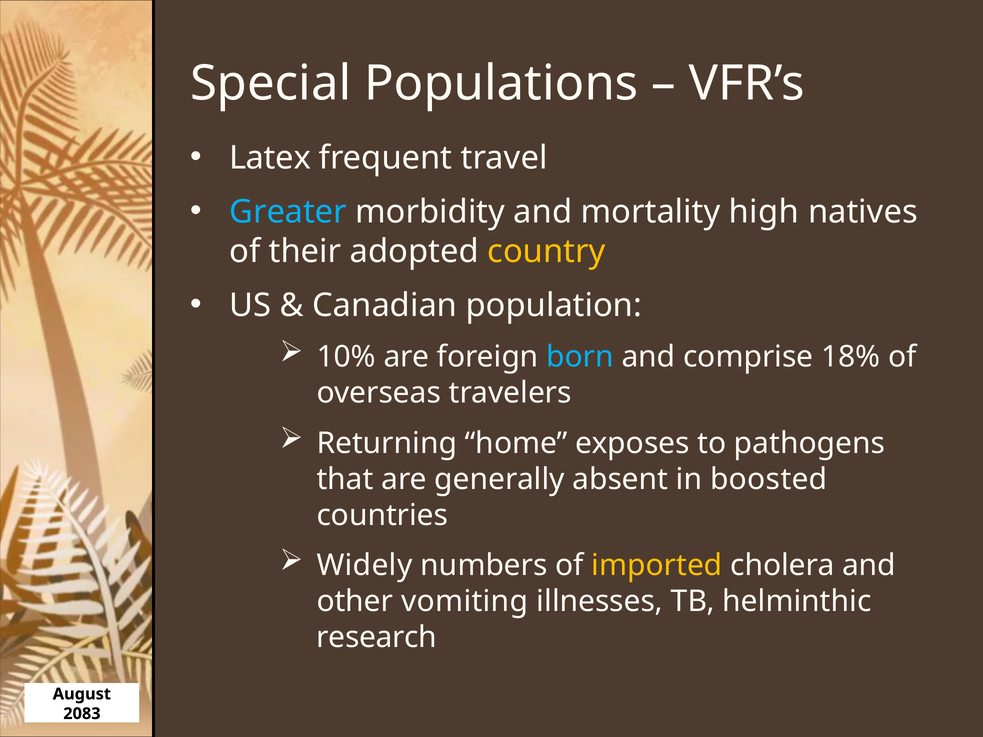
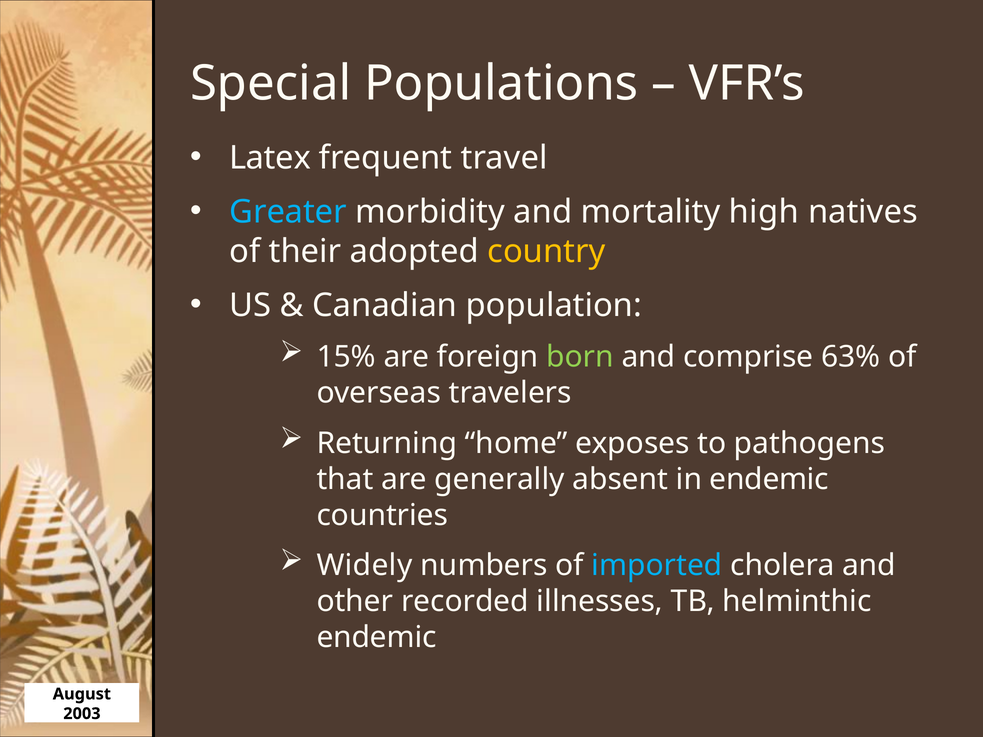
10%: 10% -> 15% (346, 357)
born colour: light blue -> light green (580, 357)
18%: 18% -> 63% (851, 357)
in boosted: boosted -> endemic (769, 479)
imported colour: yellow -> light blue (657, 566)
vomiting: vomiting -> recorded (465, 602)
research: research -> endemic (377, 638)
2083: 2083 -> 2003 (82, 714)
